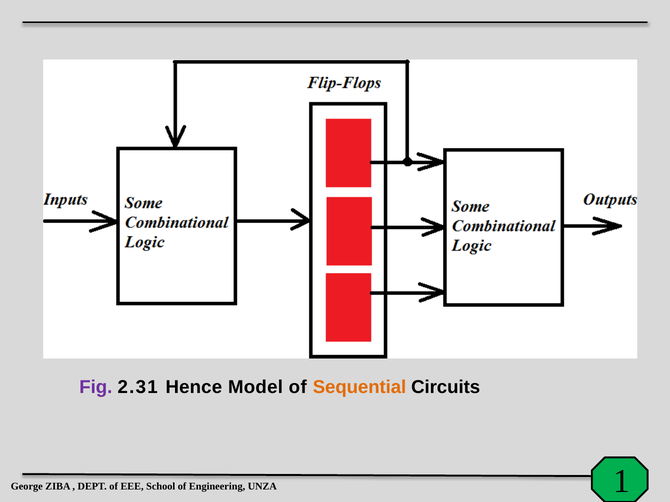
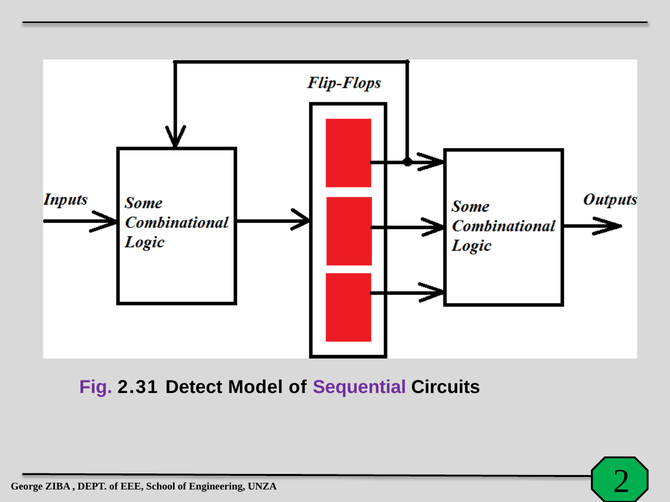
Hence: Hence -> Detect (194, 387)
Sequential colour: orange -> purple (359, 387)
1: 1 -> 2 (621, 481)
